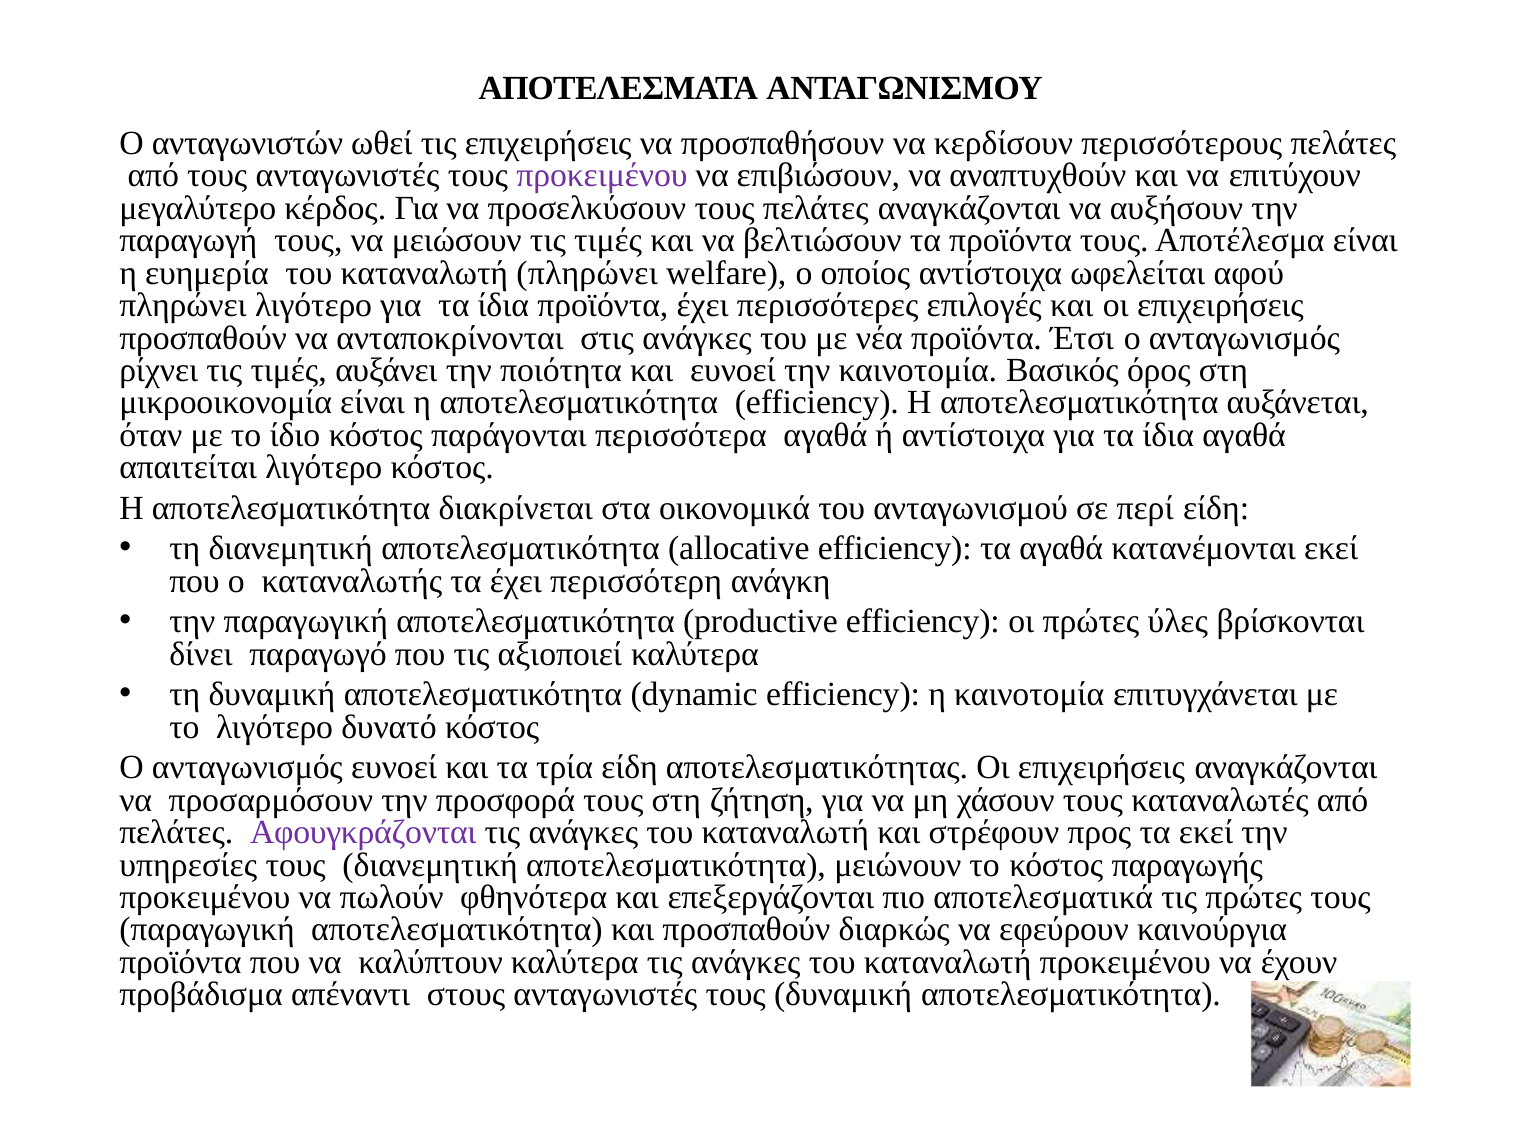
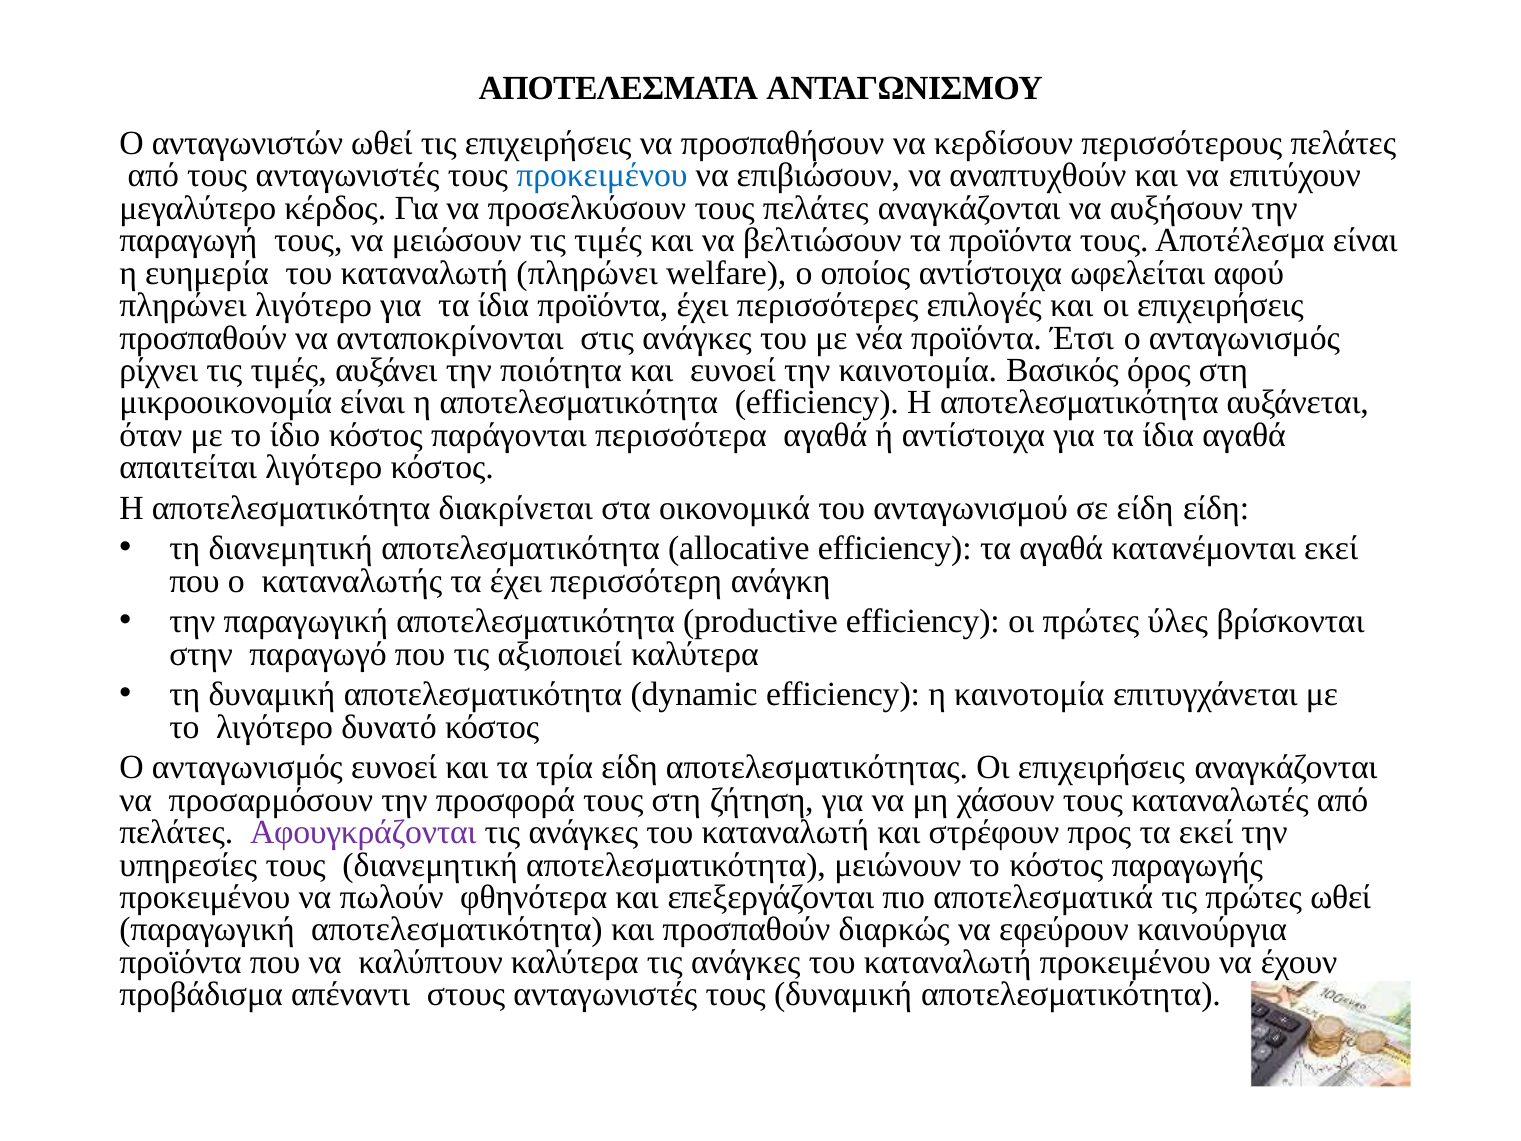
προκειμένου colour: purple -> blue (602, 176)
σε περί: περί -> είδη (1145, 508)
δίνει: δίνει -> στην (201, 654)
πρώτες τους: τους -> ωθεί (1341, 897)
